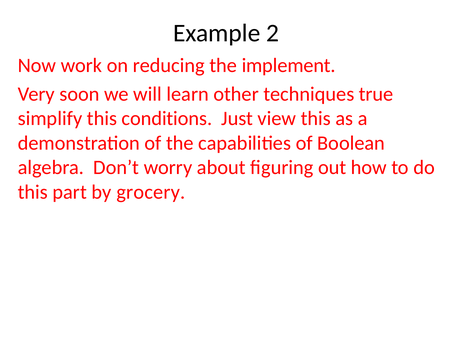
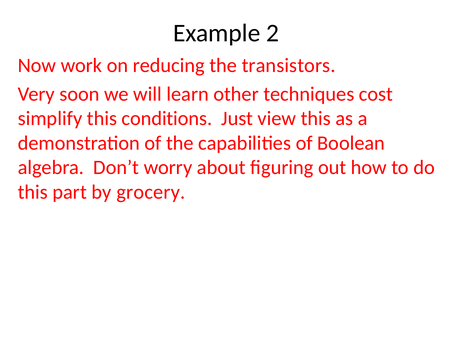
implement: implement -> transistors (289, 65)
true: true -> cost (376, 94)
